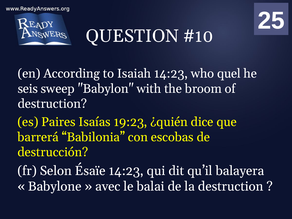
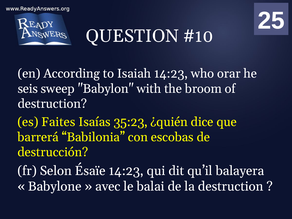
quel: quel -> orar (229, 74)
Paires: Paires -> Faites (58, 122)
19:23: 19:23 -> 35:23 (131, 122)
